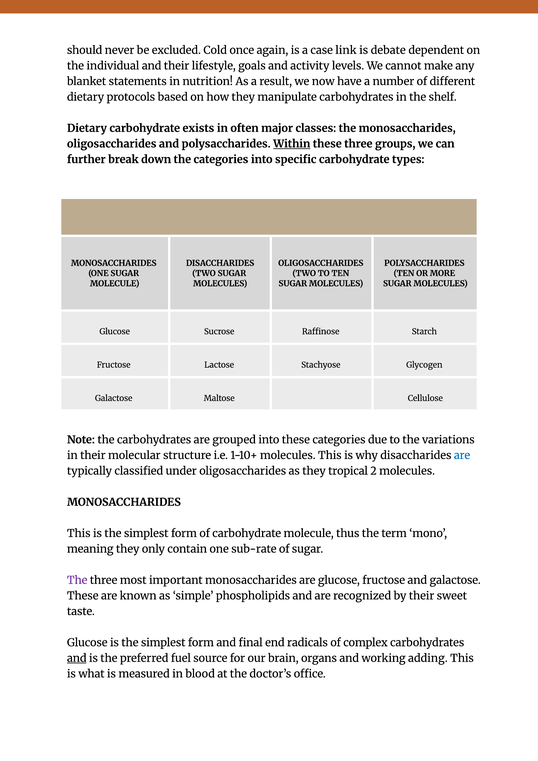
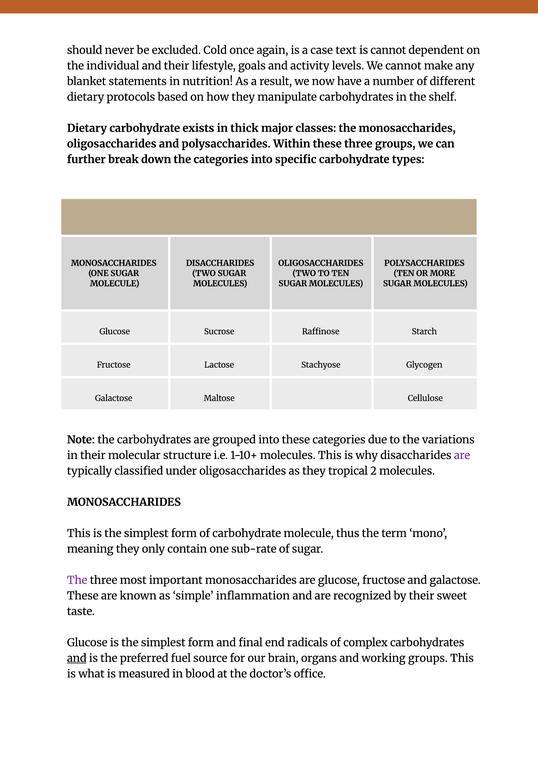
link: link -> text (346, 50)
is debate: debate -> cannot (388, 50)
often: often -> thick (244, 128)
Within underline: present -> none (292, 144)
are colour: blue -> purple (462, 455)
phospholipids: phospholipids -> inflammation (253, 596)
working adding: adding -> groups (428, 658)
